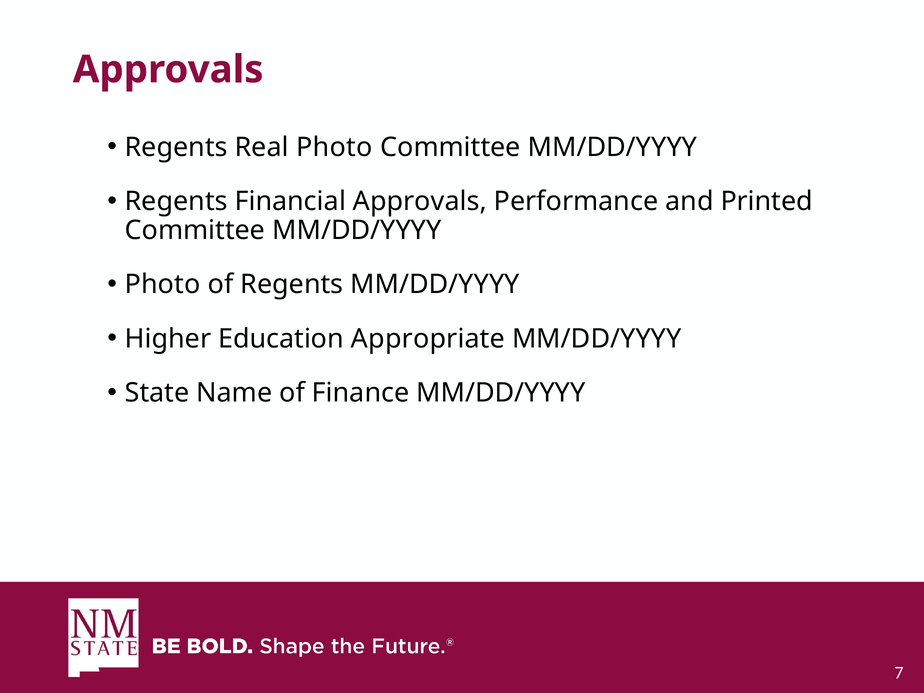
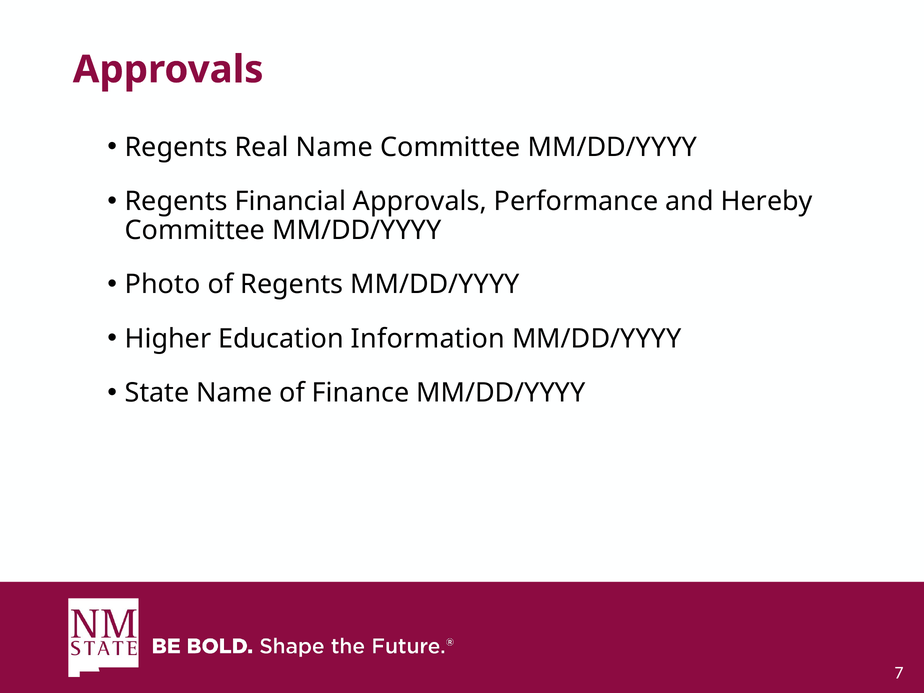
Real Photo: Photo -> Name (334, 147)
Printed: Printed -> Hereby (767, 201)
Appropriate: Appropriate -> Information (428, 339)
